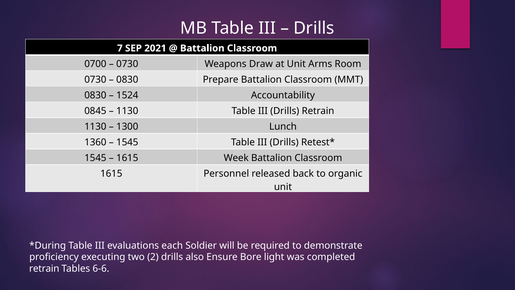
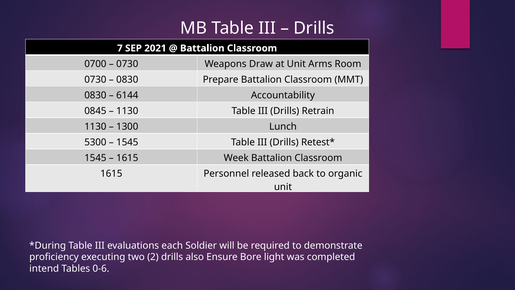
1524: 1524 -> 6144 (127, 95)
1360: 1360 -> 5300 (95, 142)
retrain: retrain -> intend (44, 268)
6-6: 6-6 -> 0-6 (101, 268)
